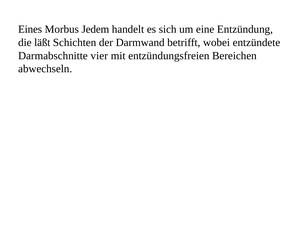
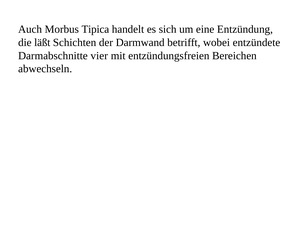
Eines: Eines -> Auch (30, 29)
Jedem: Jedem -> Tipica (95, 29)
